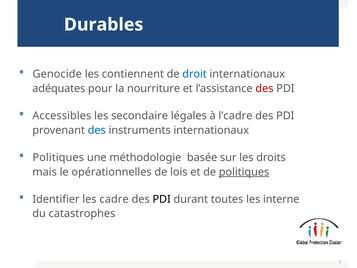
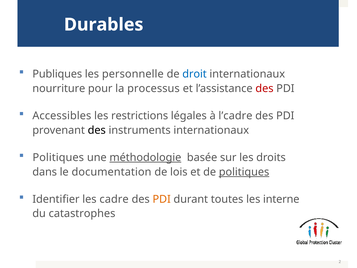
Genocide: Genocide -> Publiques (57, 74)
contiennent: contiennent -> personnelle (133, 74)
adéquates: adéquates -> nourriture (59, 88)
nourriture: nourriture -> processus (153, 88)
secondaire: secondaire -> restrictions (140, 116)
des colour: blue -> black (97, 130)
méthodologie underline: none -> present (145, 157)
mais: mais -> dans (45, 172)
opérationnelles: opérationnelles -> documentation (111, 172)
PDI colour: black -> orange (162, 199)
